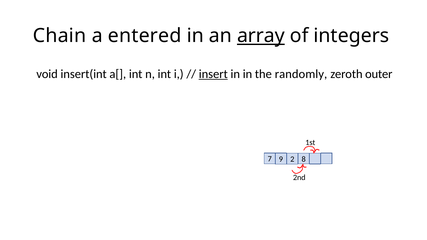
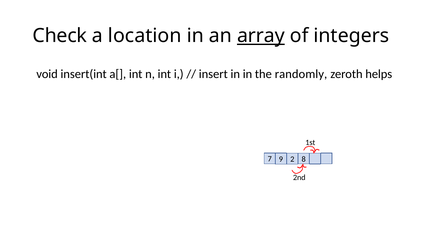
Chain: Chain -> Check (60, 36)
entered: entered -> location (145, 36)
insert underline: present -> none (213, 74)
outer: outer -> helps (379, 74)
